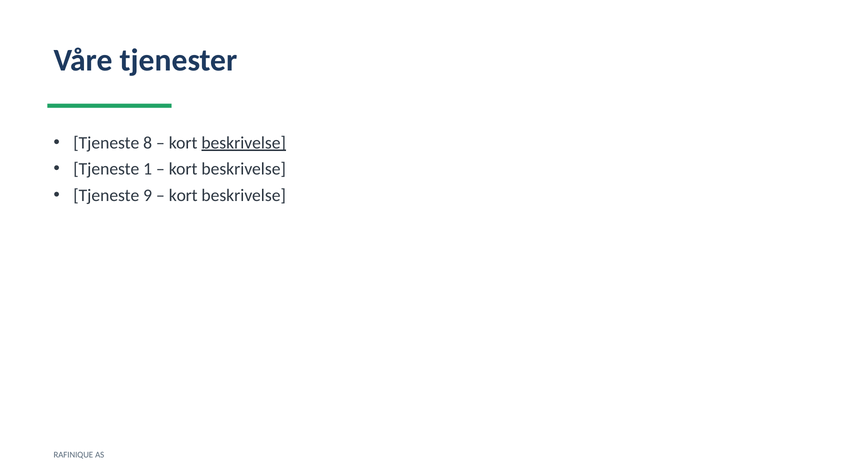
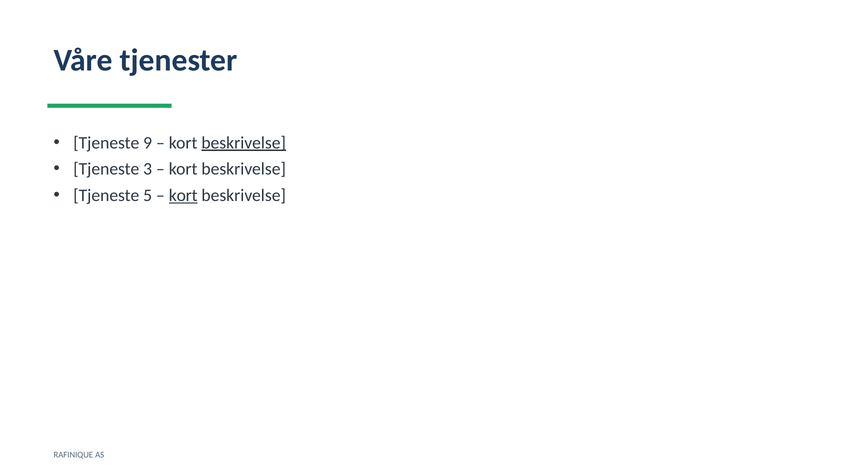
8: 8 -> 9 (148, 143)
1: 1 -> 3 (148, 169)
9: 9 -> 5 (148, 195)
kort underline: none -> present (183, 195)
